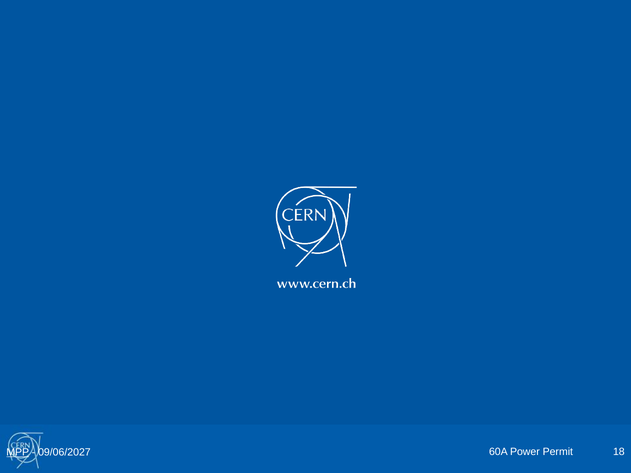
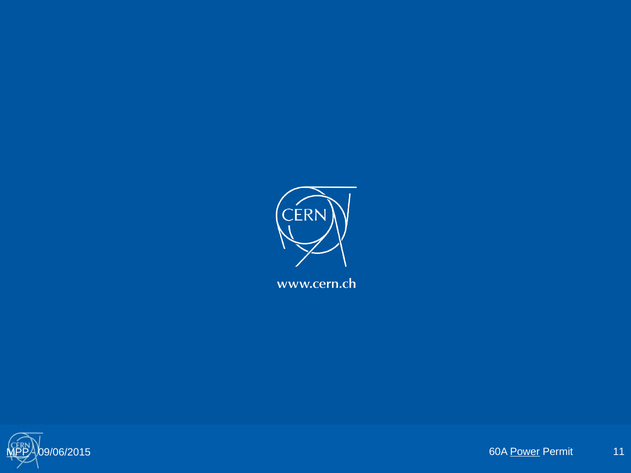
09/06/2027: 09/06/2027 -> 09/06/2015 (64, 452)
Power underline: none -> present (525, 452)
18: 18 -> 11 (619, 452)
